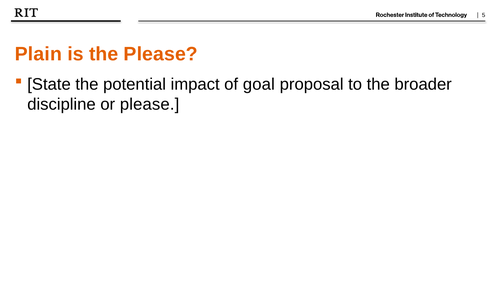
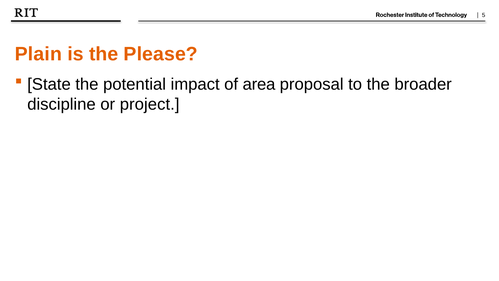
goal: goal -> area (259, 84)
or please: please -> project (150, 104)
